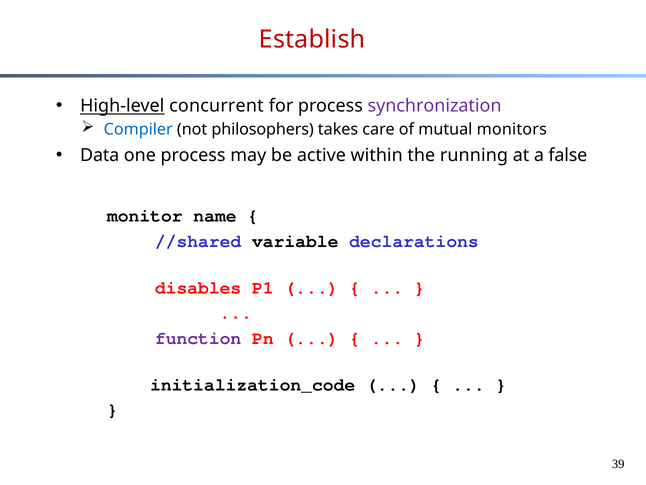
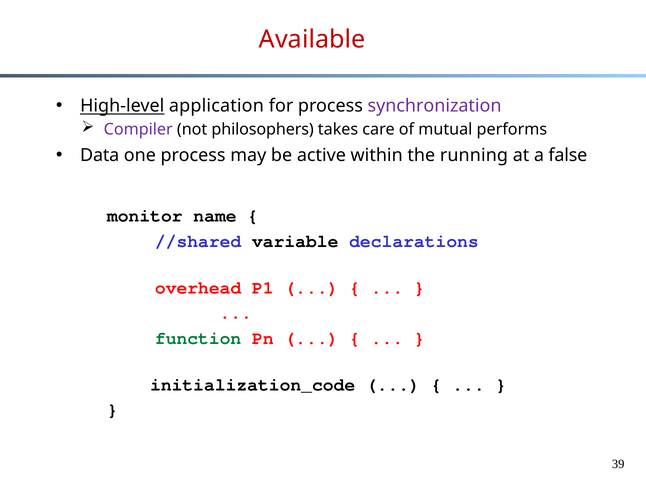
Establish: Establish -> Available (312, 40)
concurrent: concurrent -> application (216, 106)
Compiler colour: blue -> purple (138, 129)
monitors: monitors -> performs (512, 129)
disables: disables -> overhead (198, 287)
function colour: purple -> green (198, 338)
